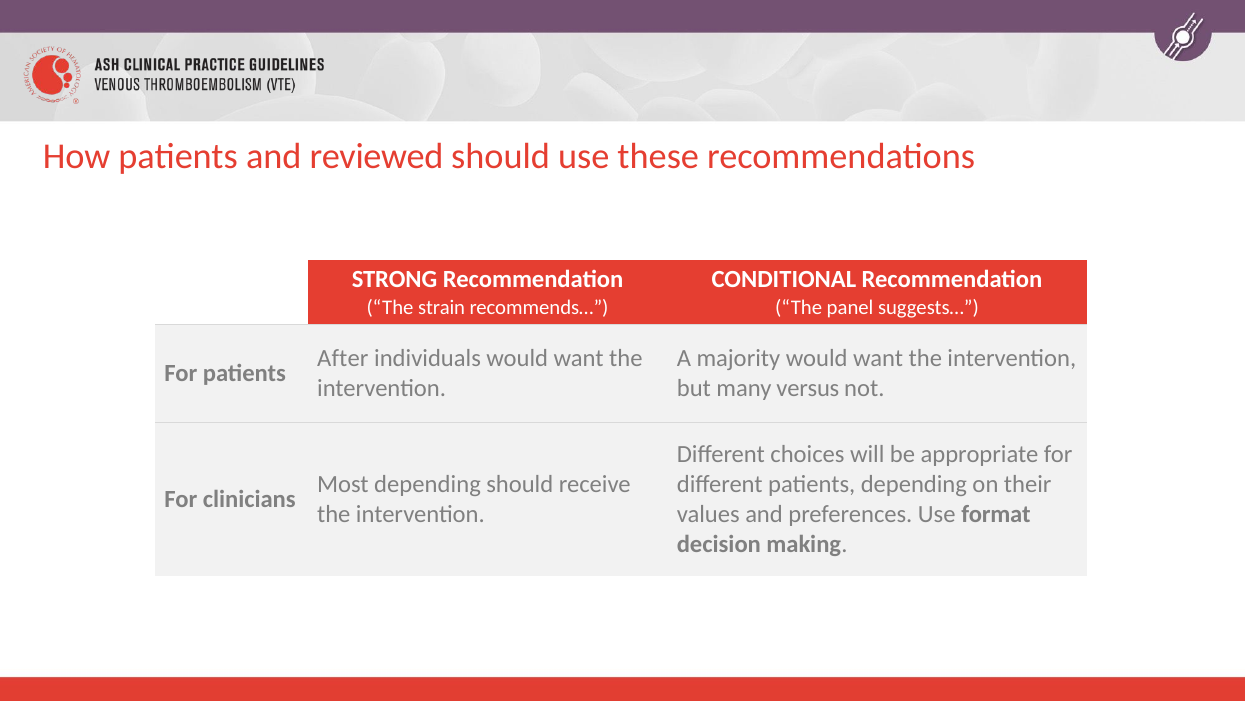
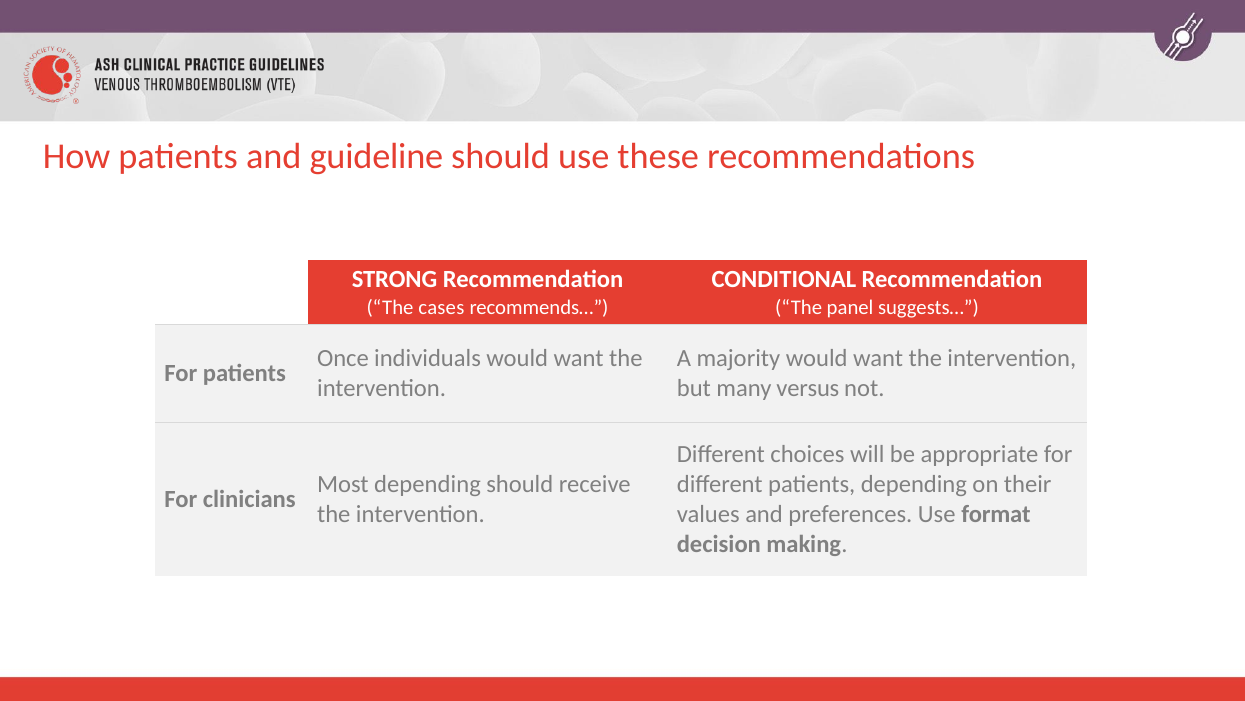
reviewed: reviewed -> guideline (376, 156)
strain: strain -> cases (441, 307)
After: After -> Once (343, 358)
